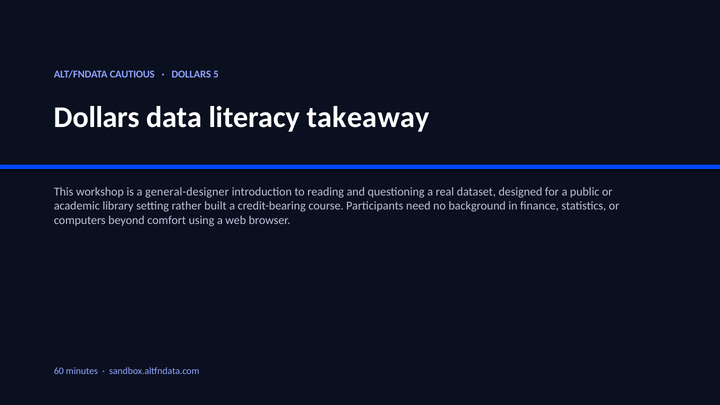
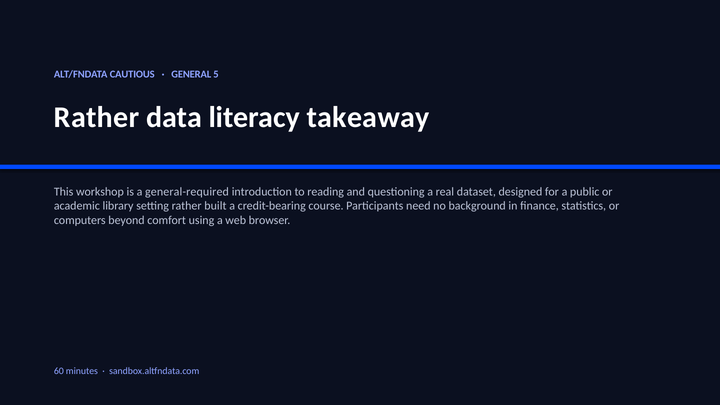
DOLLARS: DOLLARS -> GENERAL (191, 74)
Dollars: Dollars -> Rather (97, 117)
general-designer: general-designer -> general-required (187, 192)
